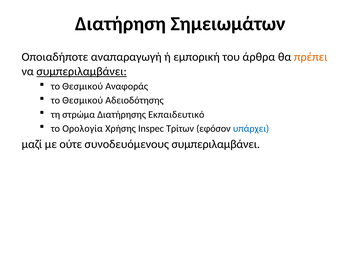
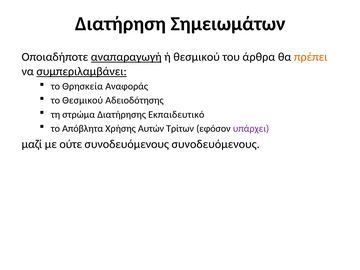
αναπαραγωγή underline: none -> present (126, 57)
ή εμπορική: εμπορική -> θεσμικού (197, 57)
Θεσμικού: Θεσμικού -> Θρησκεία (83, 86)
Ορολογία: Ορολογία -> Απόβλητα (83, 128)
Inspec: Inspec -> Αυτών (151, 128)
υπάρχει colour: blue -> purple (251, 128)
συνοδευόμενους συμπεριλαμβάνει: συμπεριλαμβάνει -> συνοδευόμενους (216, 144)
